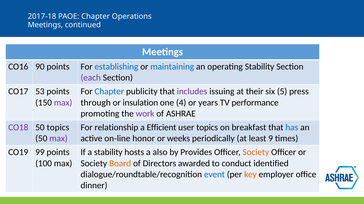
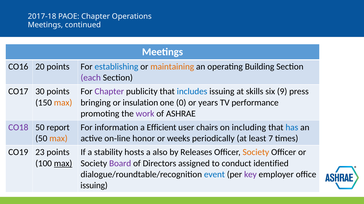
90: 90 -> 20 (40, 67)
maintaining colour: blue -> orange (172, 67)
operating Stability: Stability -> Building (260, 67)
53: 53 -> 30 (40, 92)
Chapter colour: blue -> purple (109, 92)
includes colour: purple -> blue (192, 92)
their: their -> skills (255, 92)
5: 5 -> 9 (282, 92)
max colour: purple -> orange (63, 103)
through: through -> bringing (96, 103)
4: 4 -> 0 (181, 103)
50 topics: topics -> report (58, 128)
relationship: relationship -> information (116, 128)
user topics: topics -> chairs (207, 128)
breakfast: breakfast -> including (249, 128)
max colour: purple -> orange (58, 139)
9: 9 -> 7 (271, 139)
99: 99 -> 23 (40, 153)
Provides: Provides -> Releases (196, 153)
max underline: none -> present (63, 164)
Board colour: orange -> purple (120, 164)
awarded: awarded -> assigned (194, 164)
key colour: orange -> purple (250, 175)
dinner: dinner -> issuing (94, 186)
